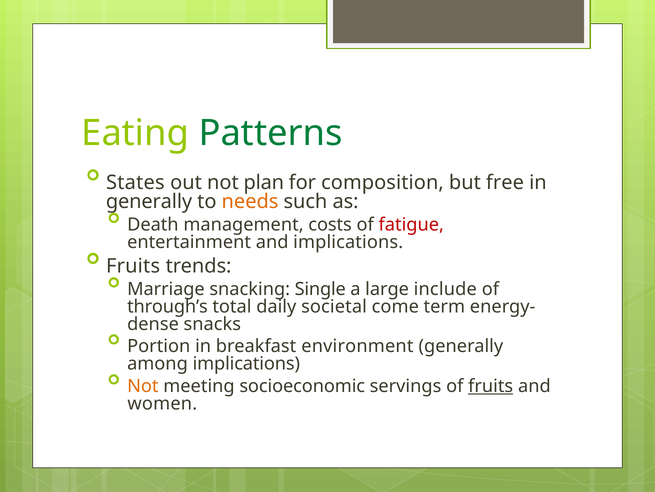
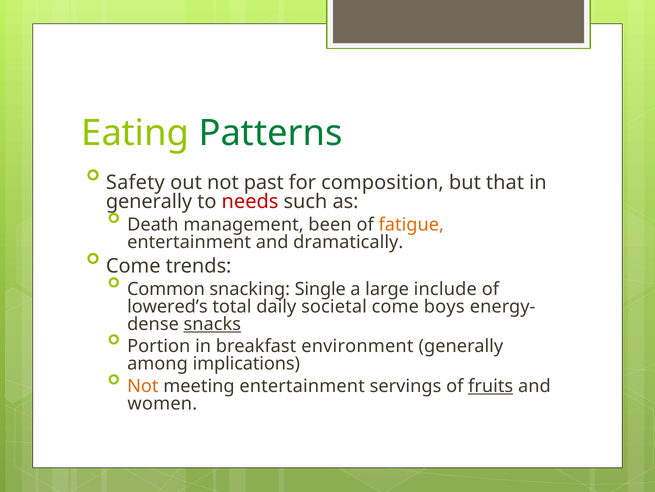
States: States -> Safety (135, 182)
plan: plan -> past (264, 182)
free: free -> that (505, 182)
needs colour: orange -> red (250, 202)
costs: costs -> been (330, 224)
fatigue colour: red -> orange (411, 224)
and implications: implications -> dramatically (348, 242)
Fruits: Fruits -> Come (133, 266)
Marriage: Marriage -> Common (166, 289)
through’s: through’s -> lowered’s (167, 306)
term: term -> boys (444, 306)
snacks underline: none -> present (212, 324)
meeting socioeconomic: socioeconomic -> entertainment (302, 386)
